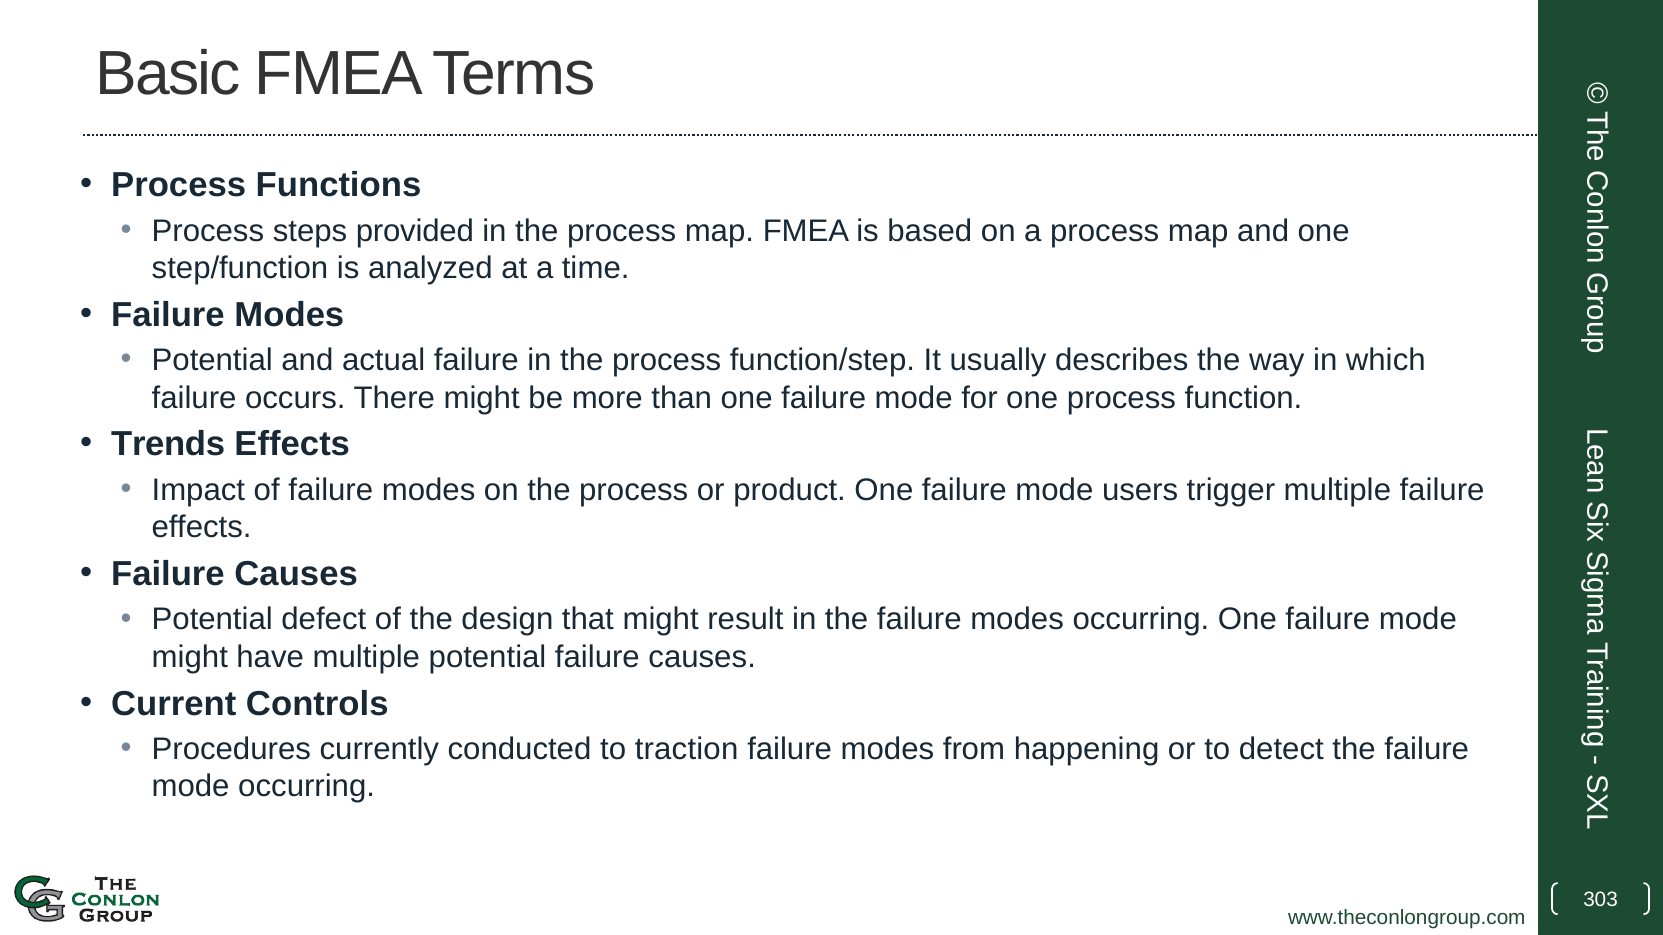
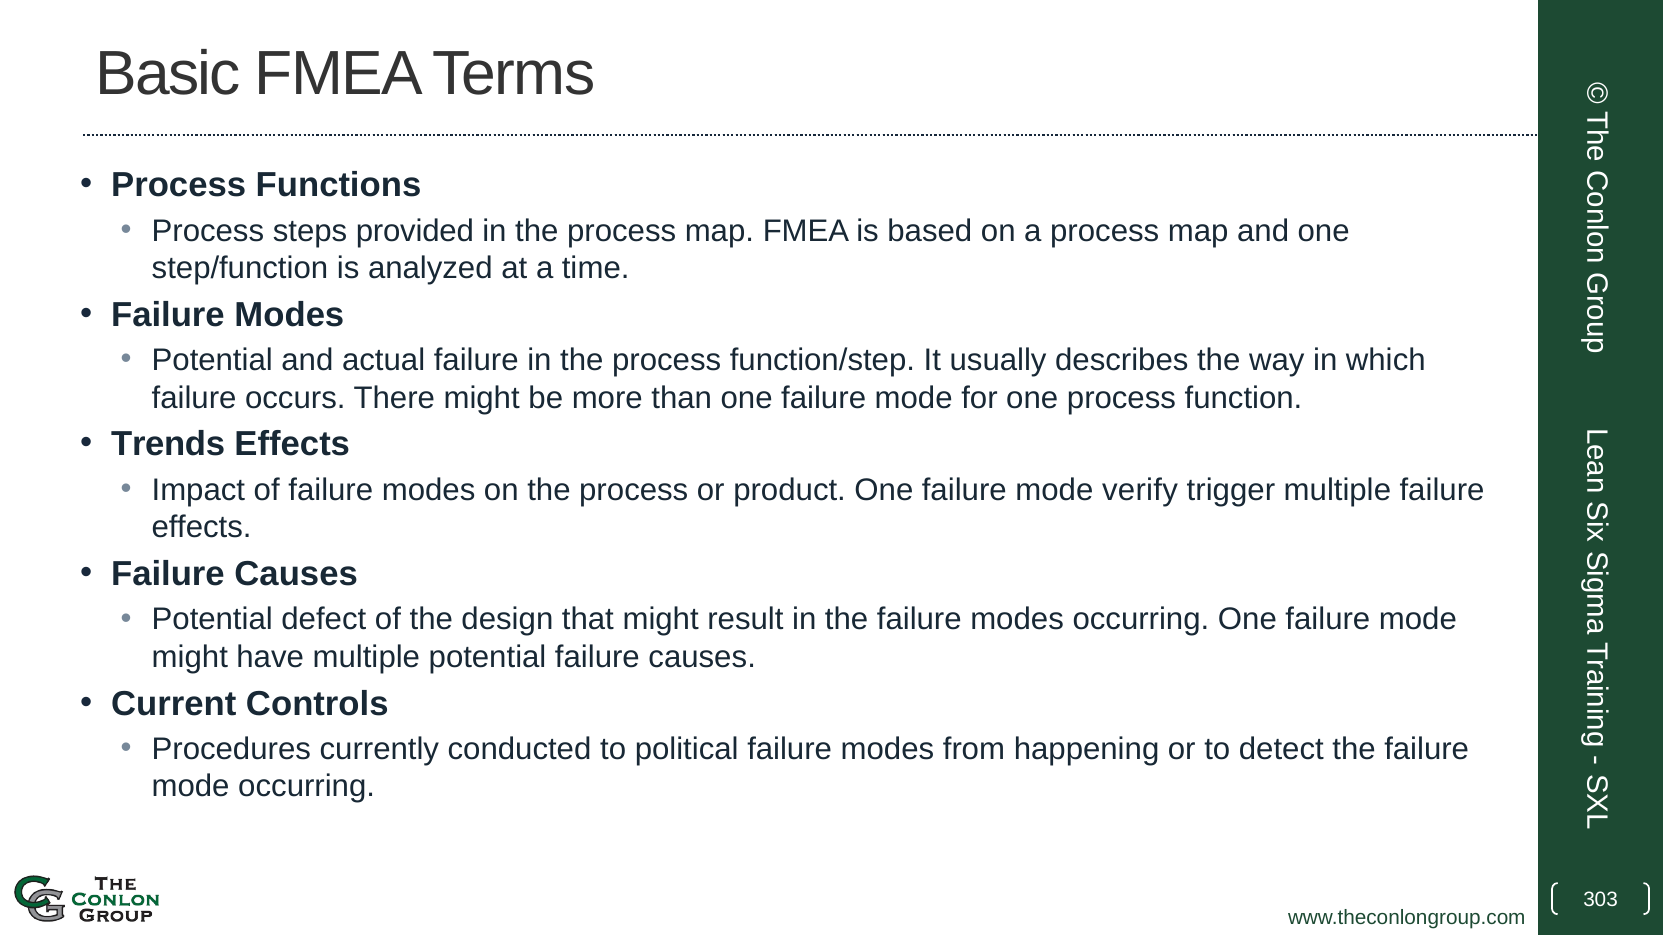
users: users -> verify (1140, 490)
traction: traction -> political (687, 749)
